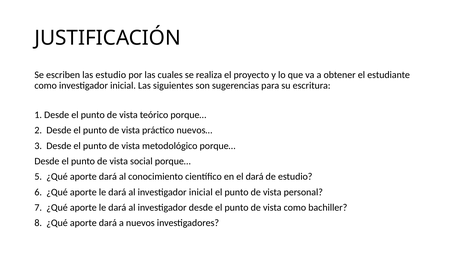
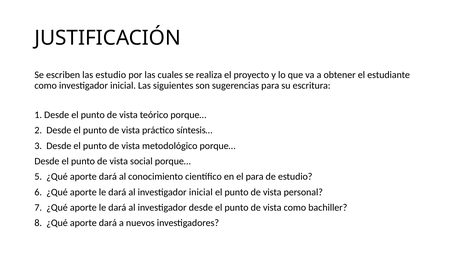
nuevos…: nuevos… -> síntesis… (194, 130)
el dará: dará -> para (255, 176)
